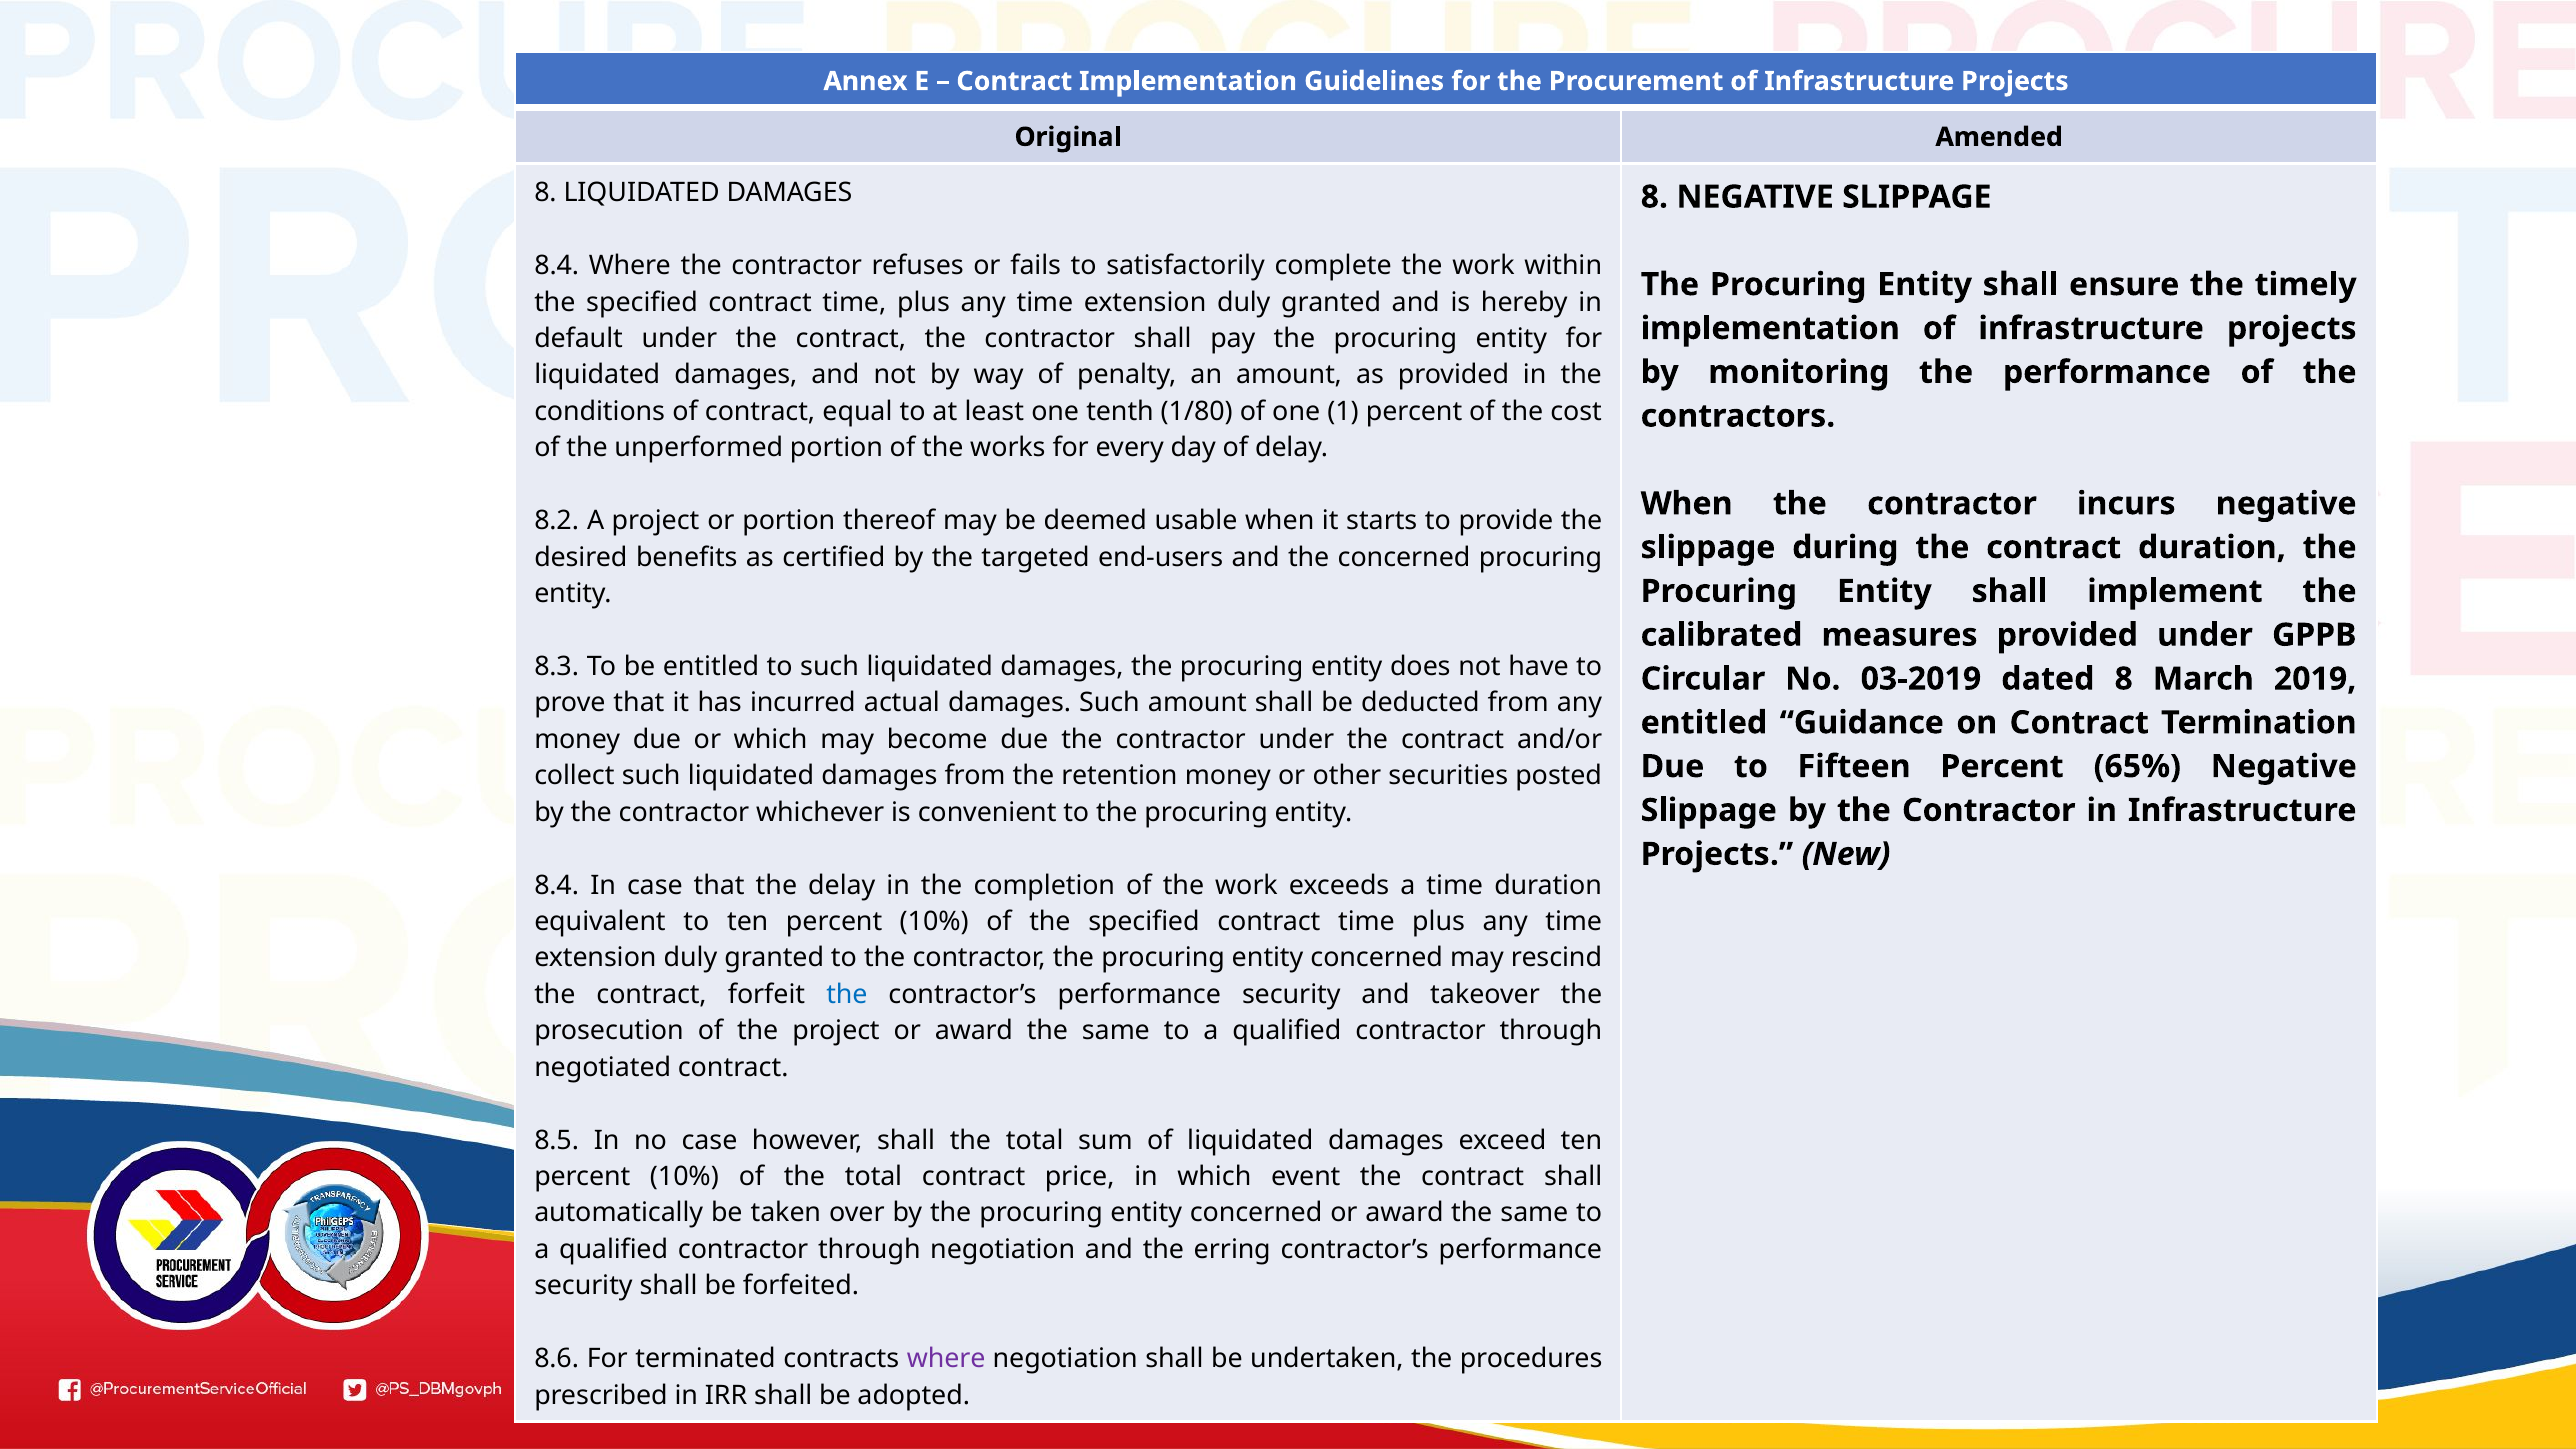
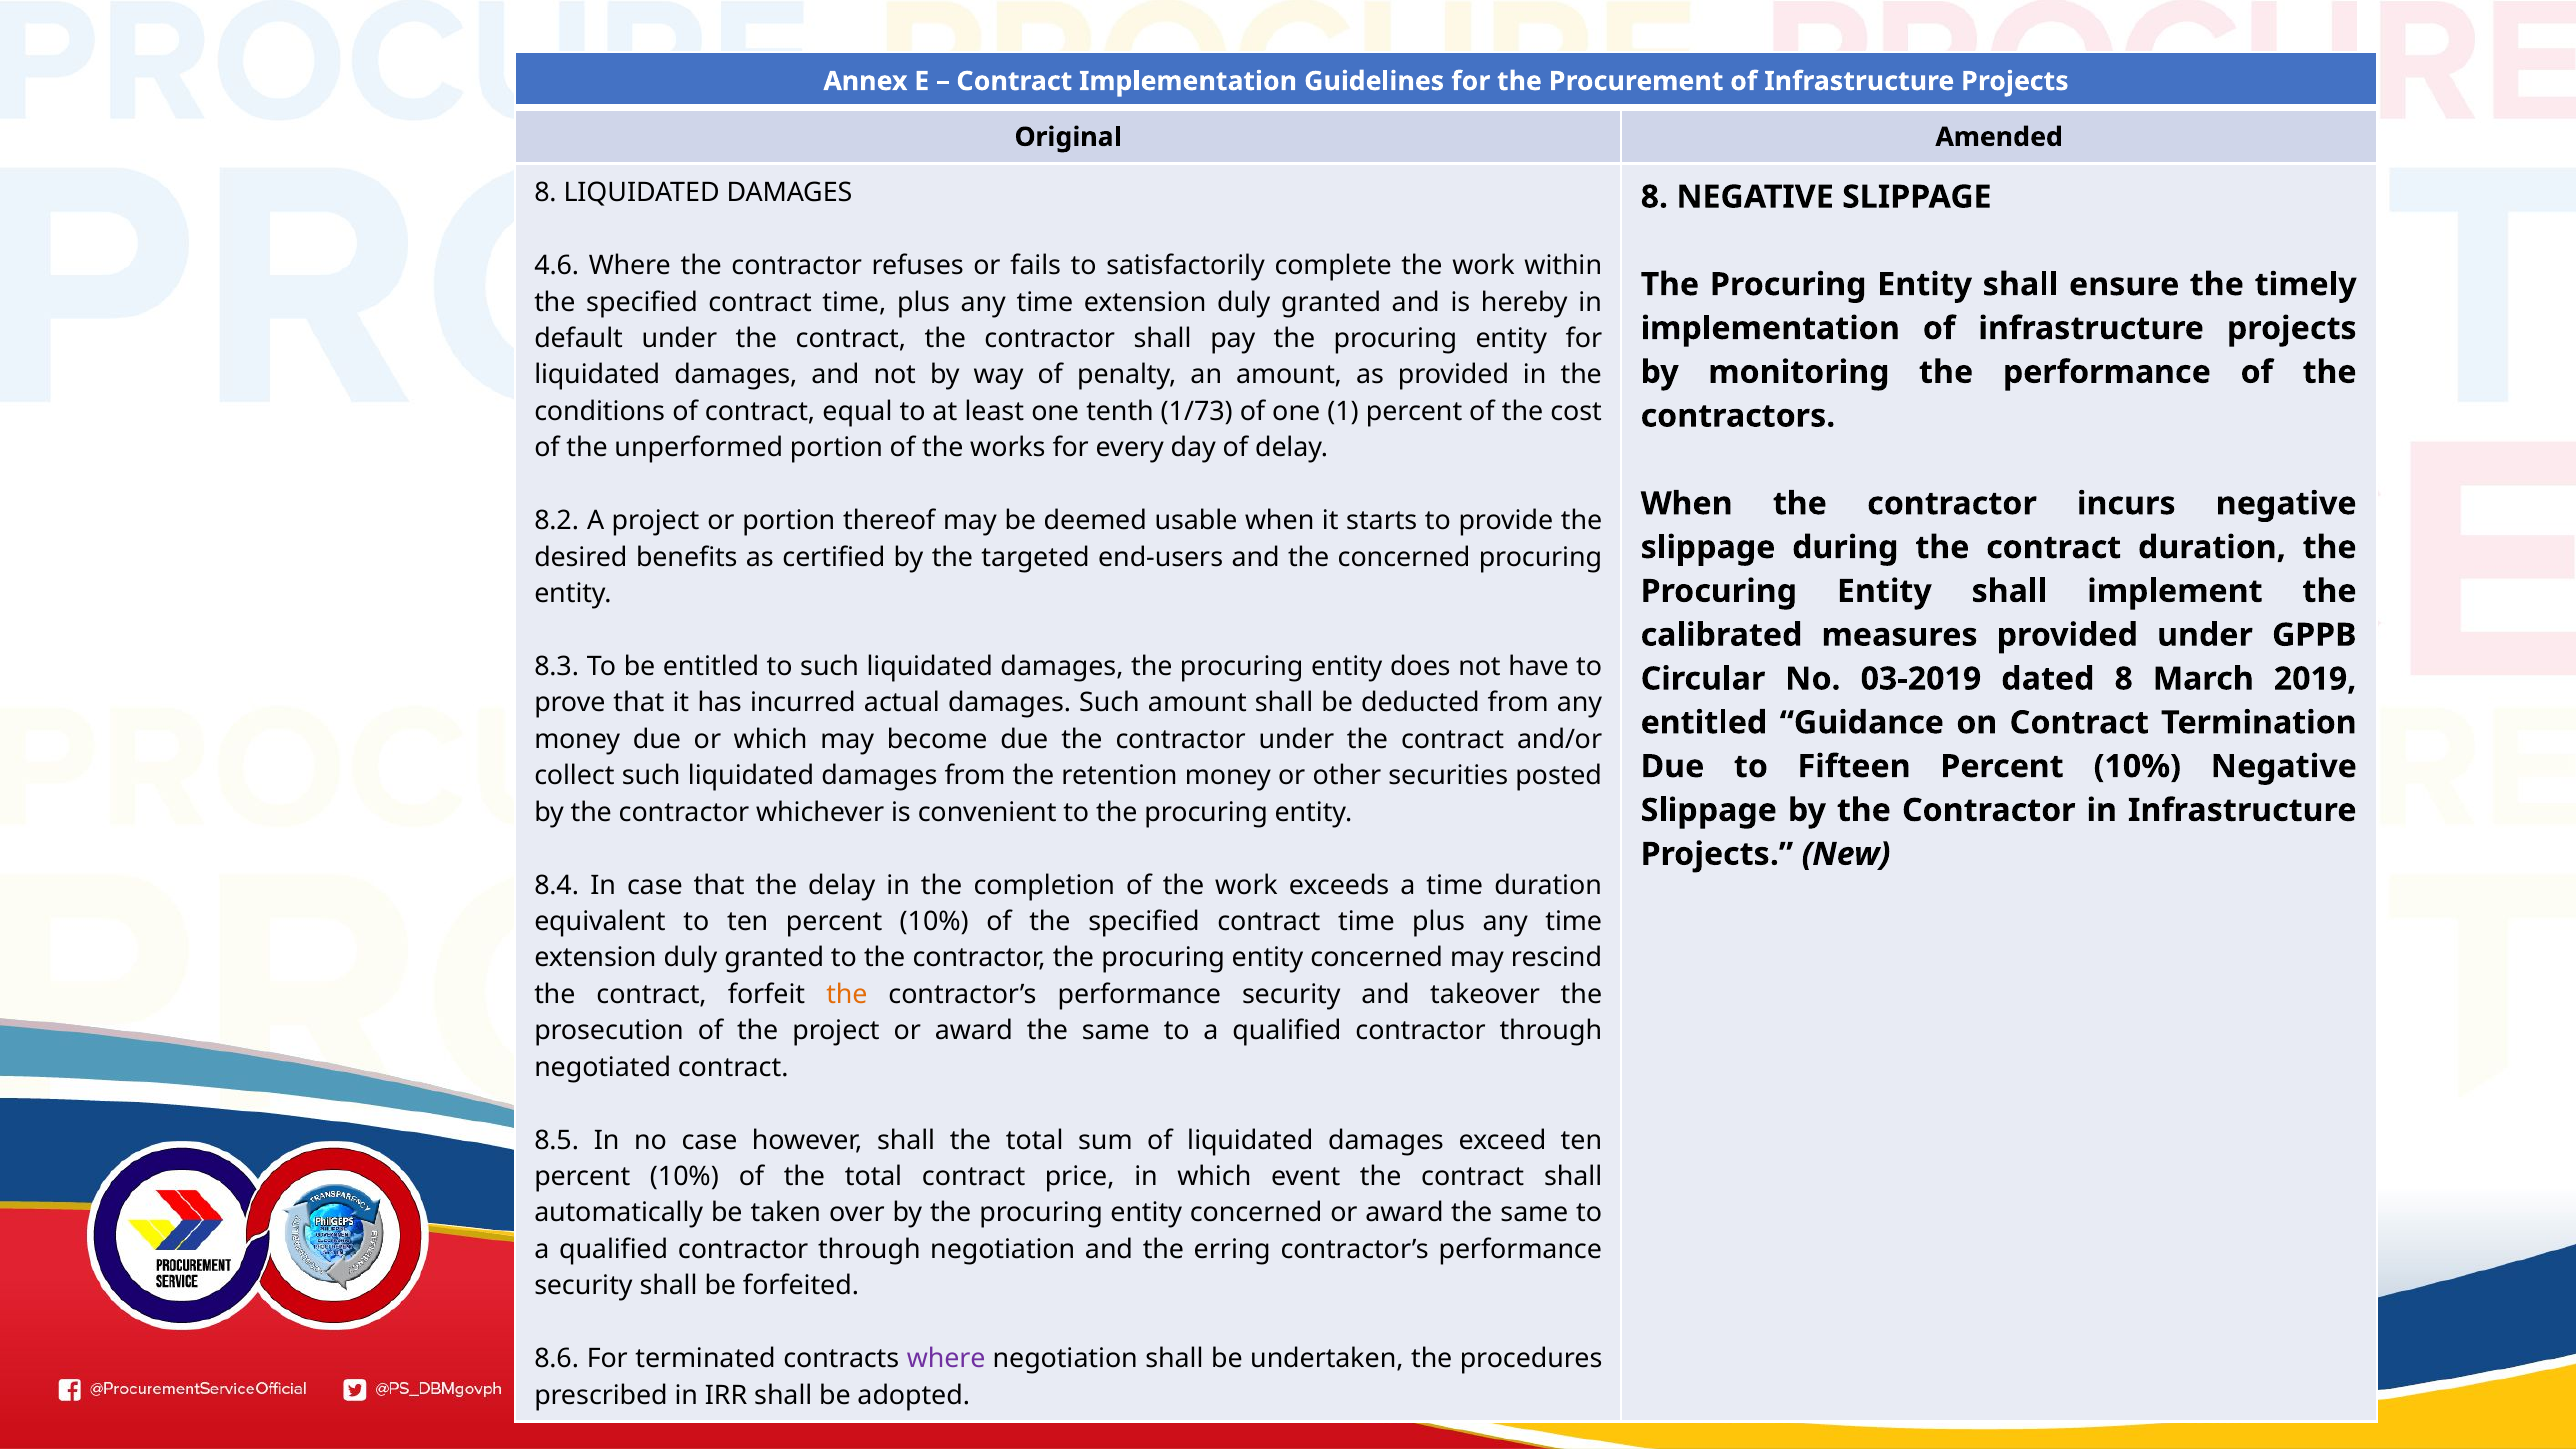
8.4: 8.4 -> 4.6 (557, 266)
1/80: 1/80 -> 1/73 (1197, 412)
Fifteen Percent 65%: 65% -> 10% (2137, 767)
the colour: blue -> orange (847, 994)
